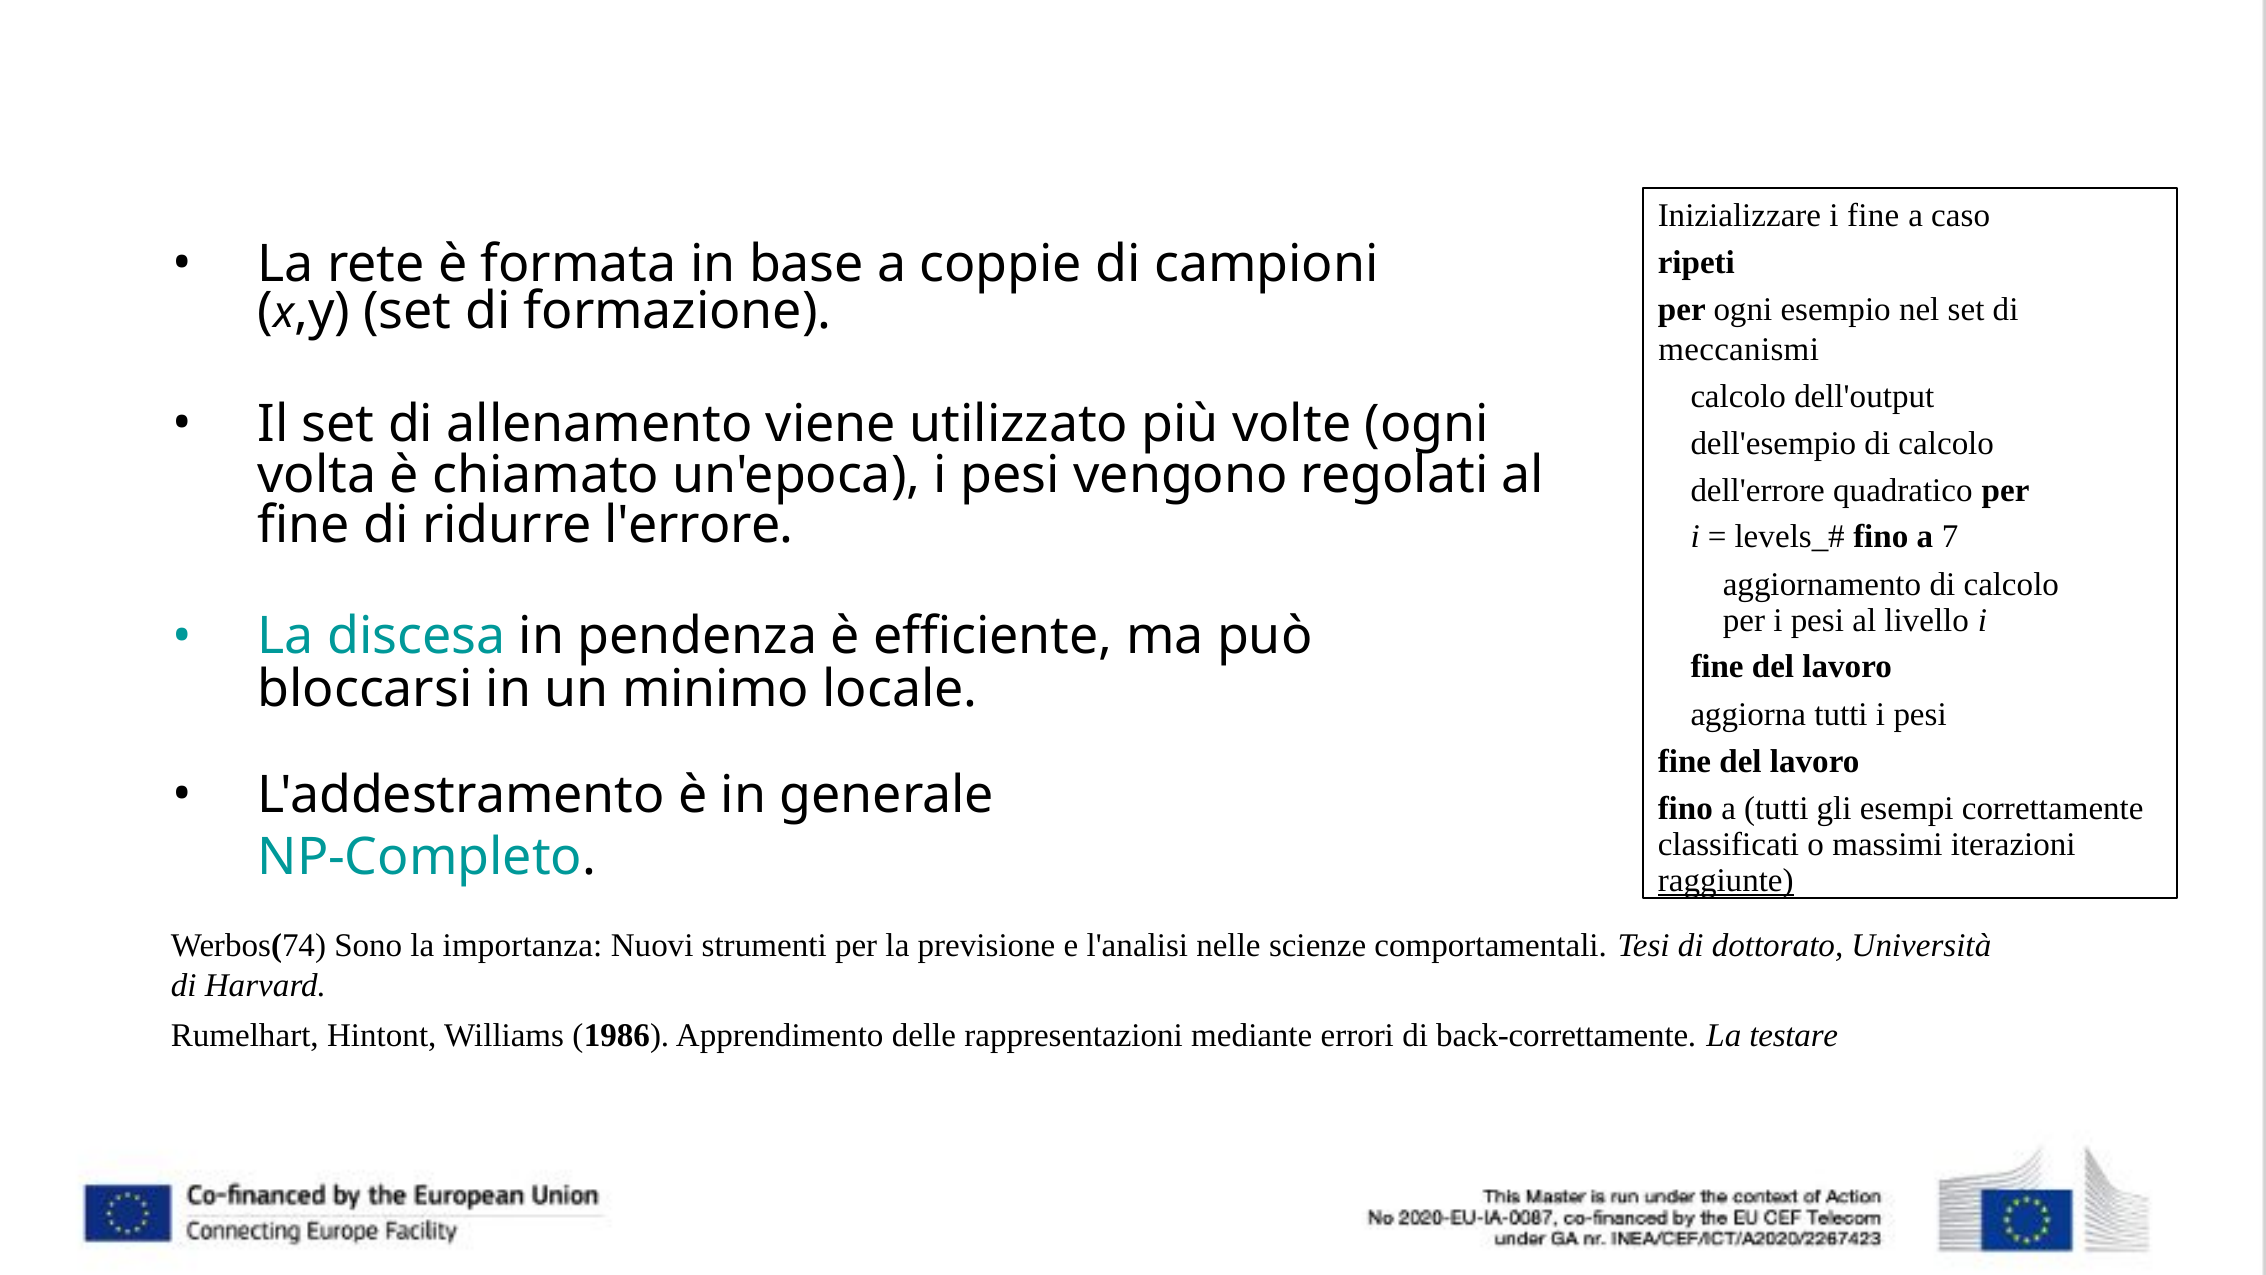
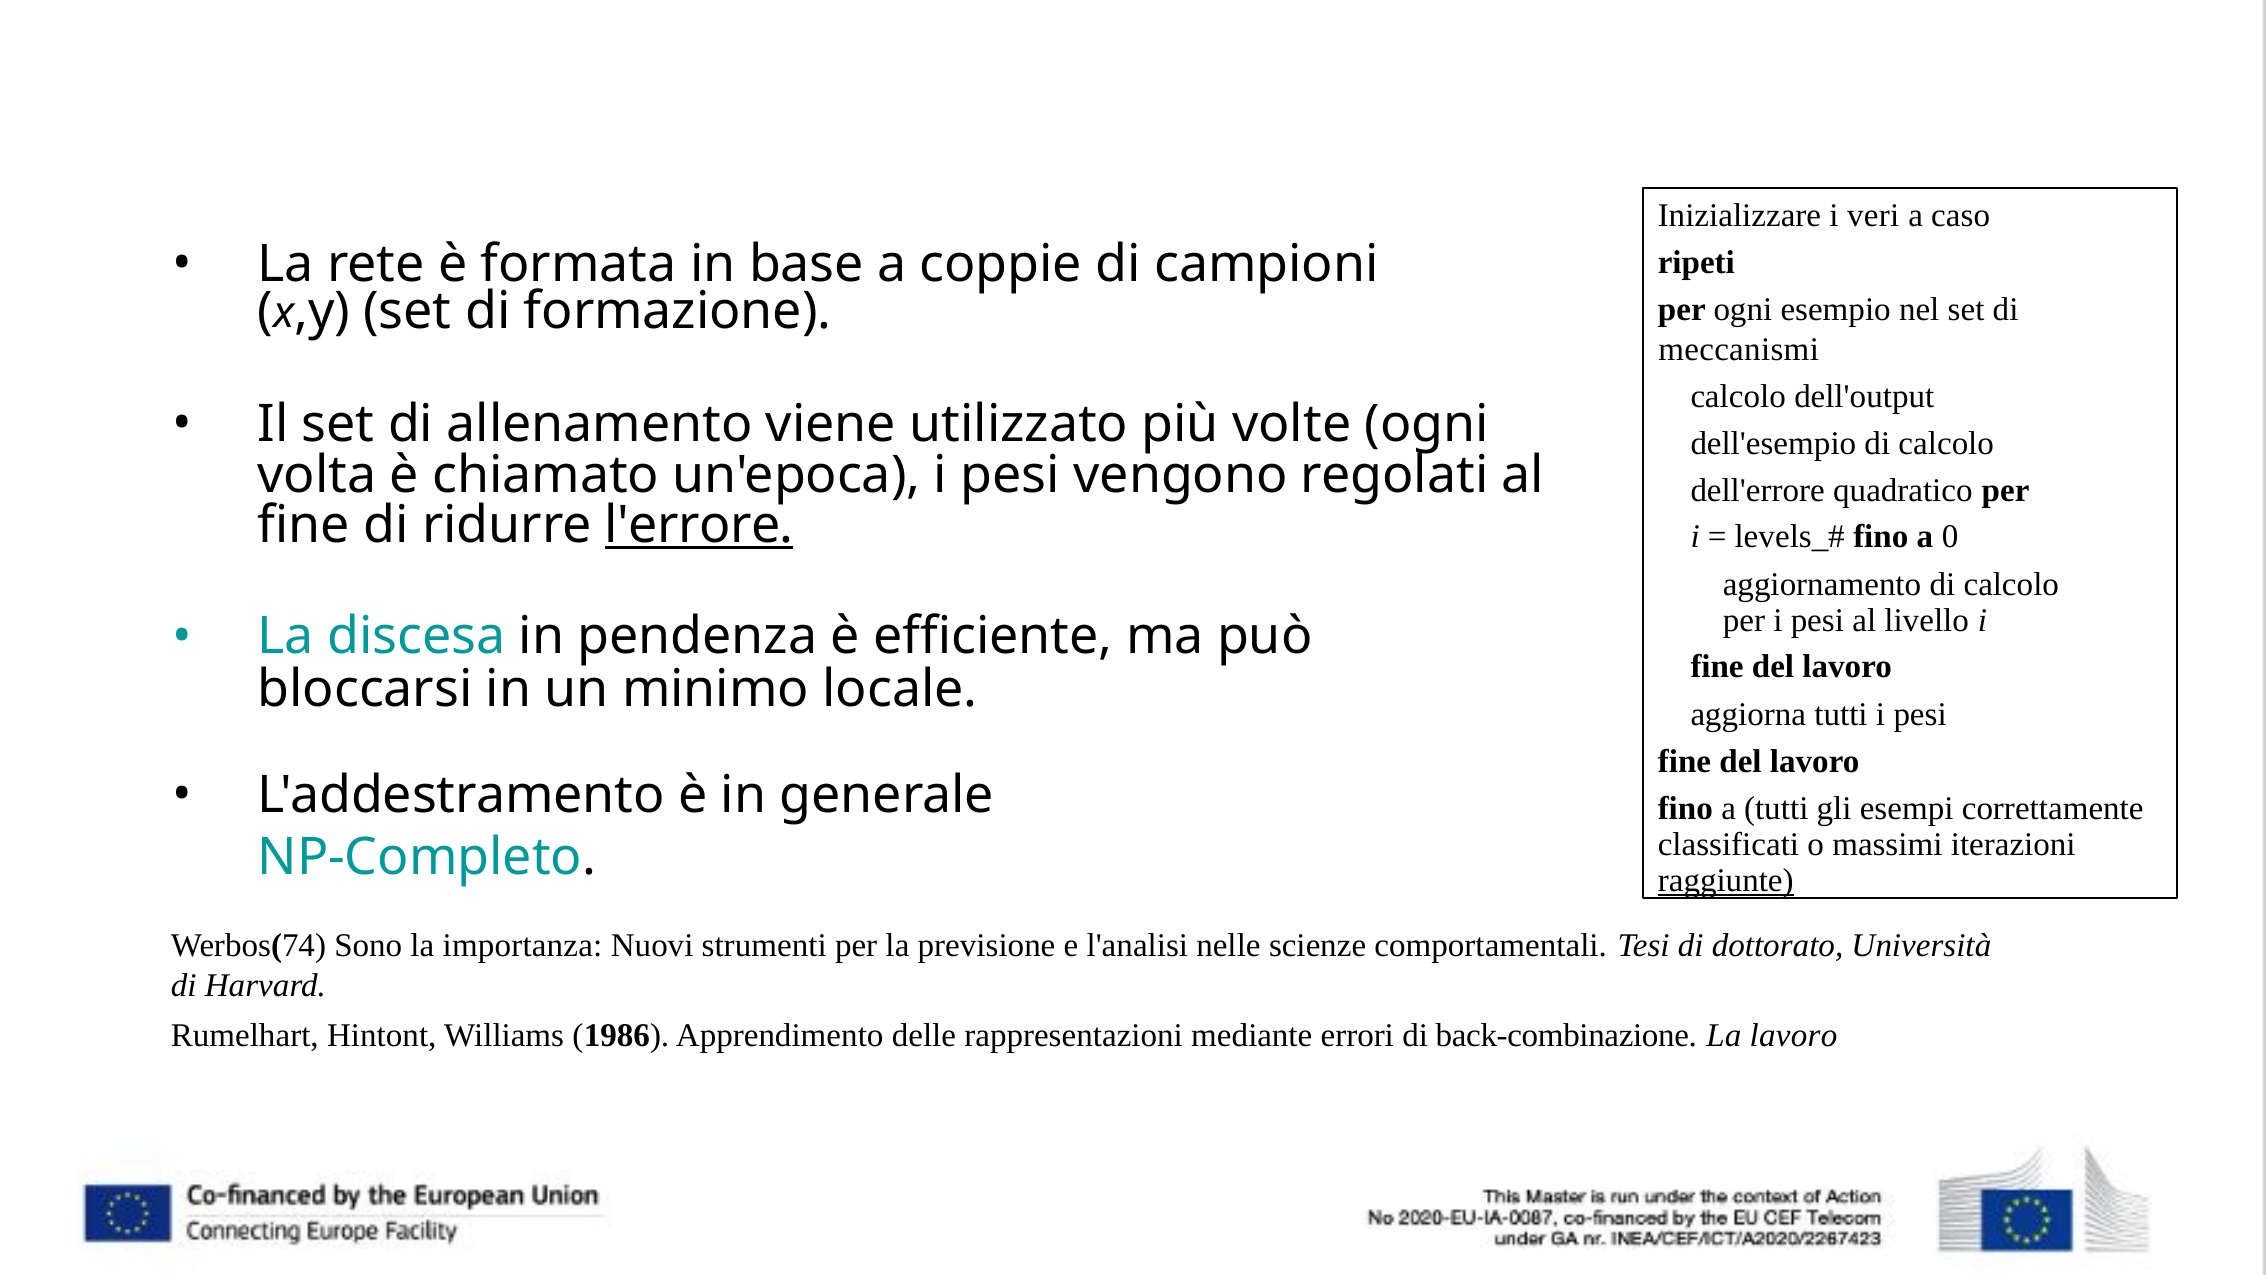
Inizializzare i fine: fine -> veri (1873, 216)
l'errore underline: none -> present (699, 525)
7: 7 -> 0 (1950, 537)
back-correttamente: back-correttamente -> back-combinazione (1566, 1035)
La testare: testare -> lavoro (1793, 1035)
